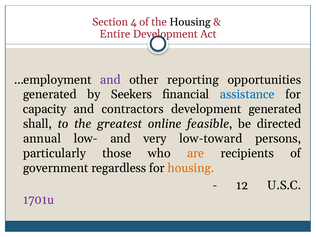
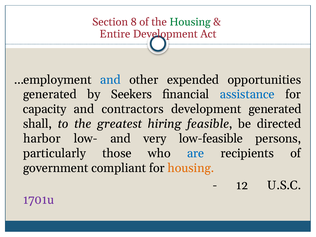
4: 4 -> 8 (134, 22)
Housing colour: black -> green (190, 22)
and colour: purple -> blue (110, 80)
reporting: reporting -> expended (193, 80)
online: online -> hiring (165, 124)
annual: annual -> harbor (42, 139)
low-toward: low-toward -> low-feasible (211, 139)
are colour: orange -> blue (196, 153)
regardless: regardless -> compliant (119, 168)
